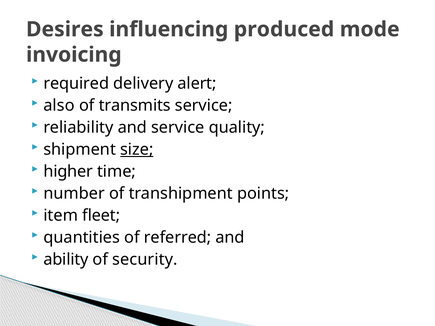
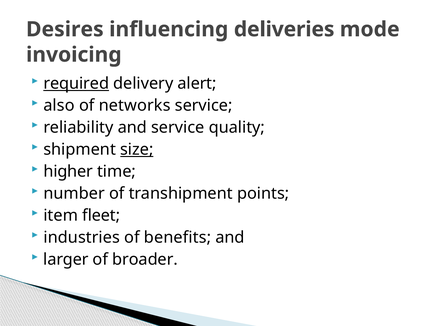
produced: produced -> deliveries (284, 29)
required underline: none -> present (76, 84)
transmits: transmits -> networks (135, 106)
quantities: quantities -> industries (82, 238)
referred: referred -> benefits (178, 238)
ability: ability -> larger (66, 260)
security: security -> broader (145, 260)
